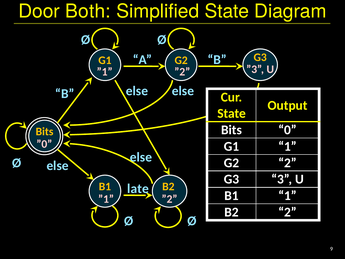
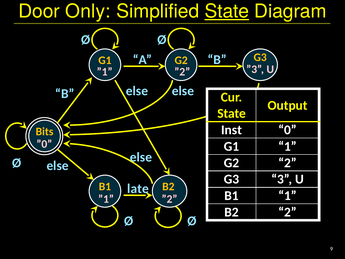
Both: Both -> Only (88, 11)
State underline: none -> present (227, 11)
Bits: Bits -> Inst (232, 130)
